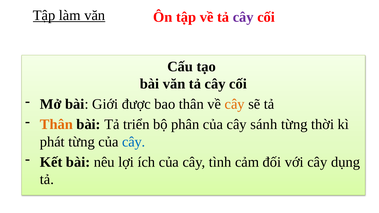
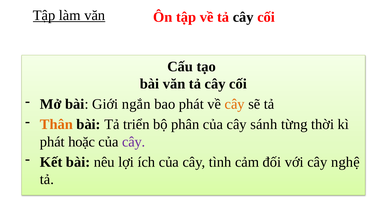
cây colour: purple -> black (243, 17)
được: được -> ngắn (136, 104)
bao thân: thân -> phát (191, 104)
phát từng: từng -> hoặc (82, 142)
cây colour: blue -> purple (134, 142)
dụng: dụng -> nghệ (345, 162)
